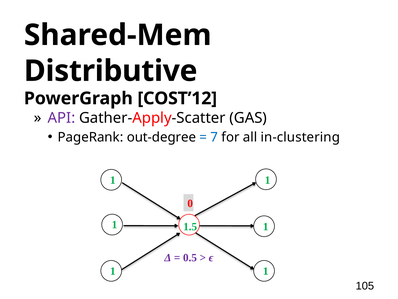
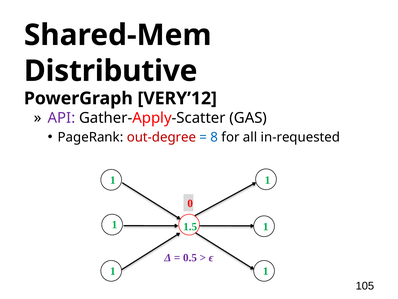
COST’12: COST’12 -> VERY’12 (177, 98)
out-degree colour: black -> red (161, 137)
7: 7 -> 8 (214, 137)
in-clustering: in-clustering -> in-requested (300, 137)
